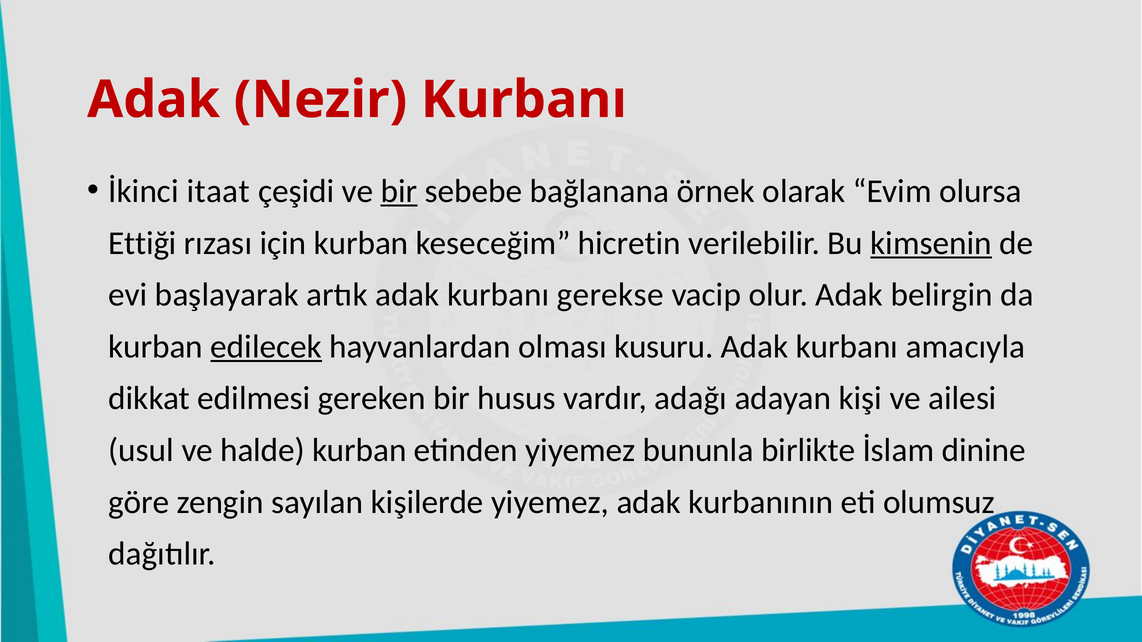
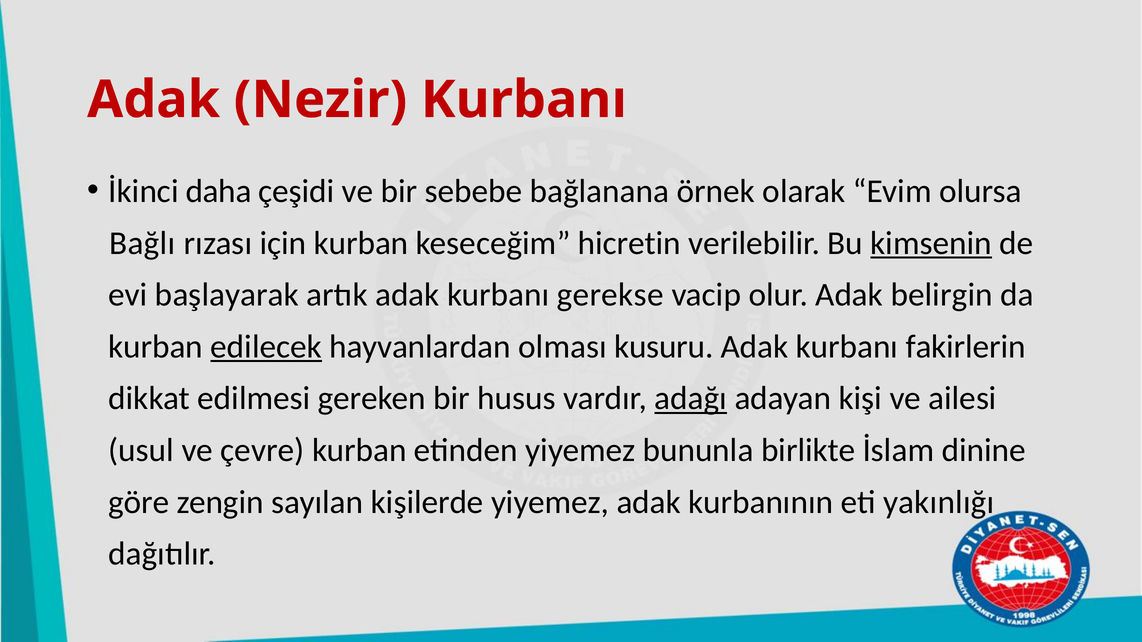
itaat: itaat -> daha (219, 191)
bir underline: present -> none (399, 191)
Ettiği: Ettiği -> Bağlı (142, 243)
amacıyla: amacıyla -> fakirlerin (966, 347)
adağı underline: none -> present (691, 399)
halde: halde -> çevre (262, 451)
olumsuz: olumsuz -> yakınlığı (939, 502)
